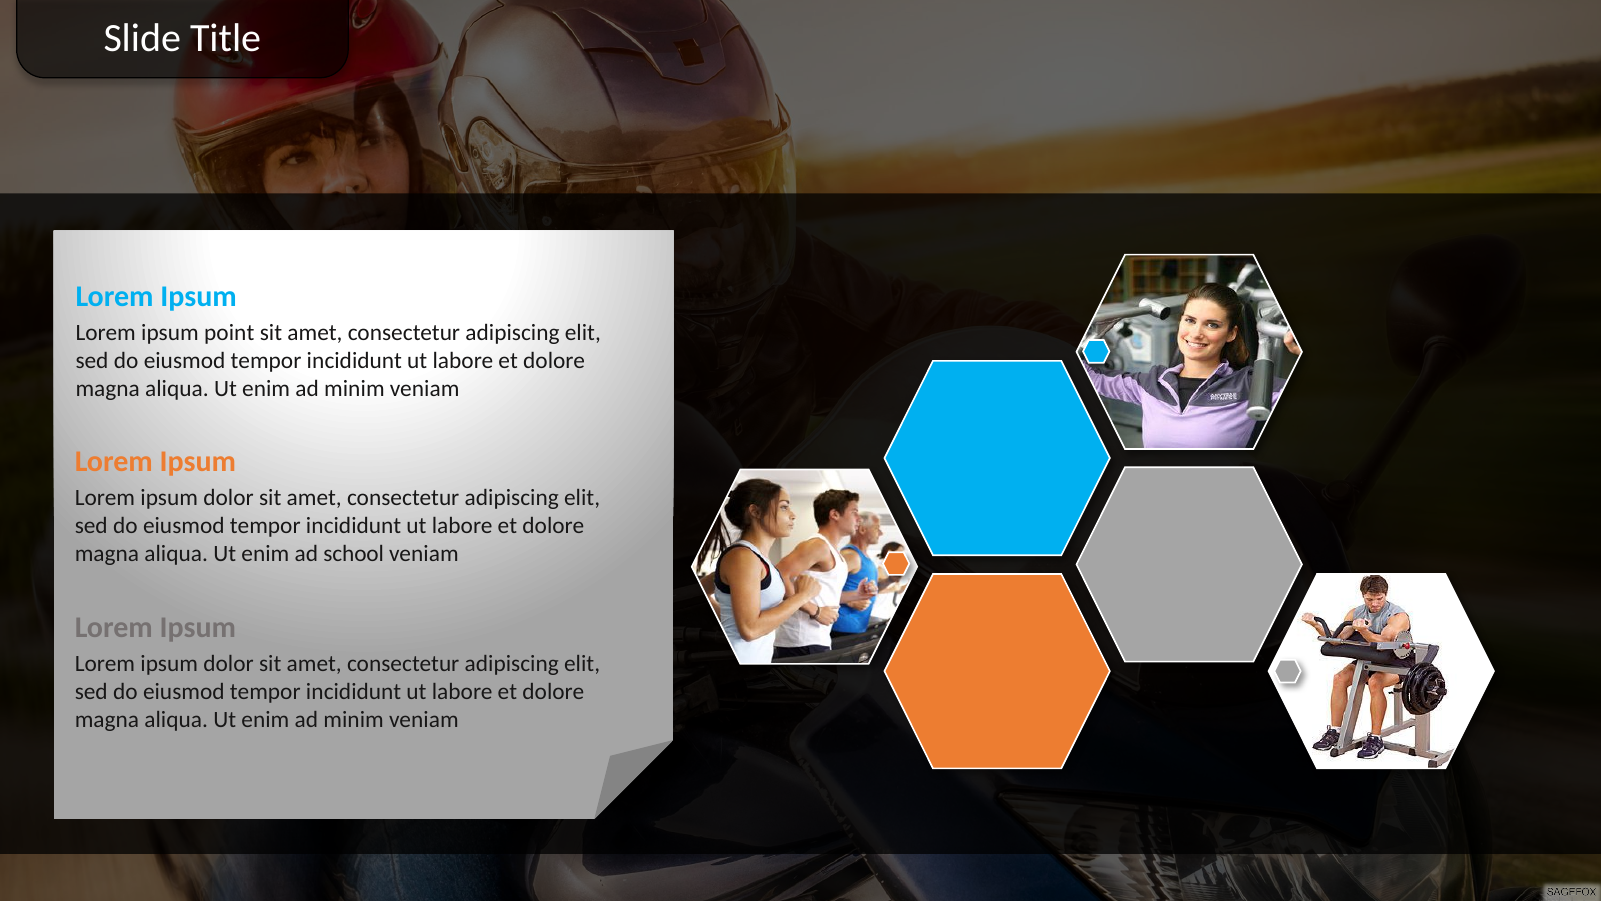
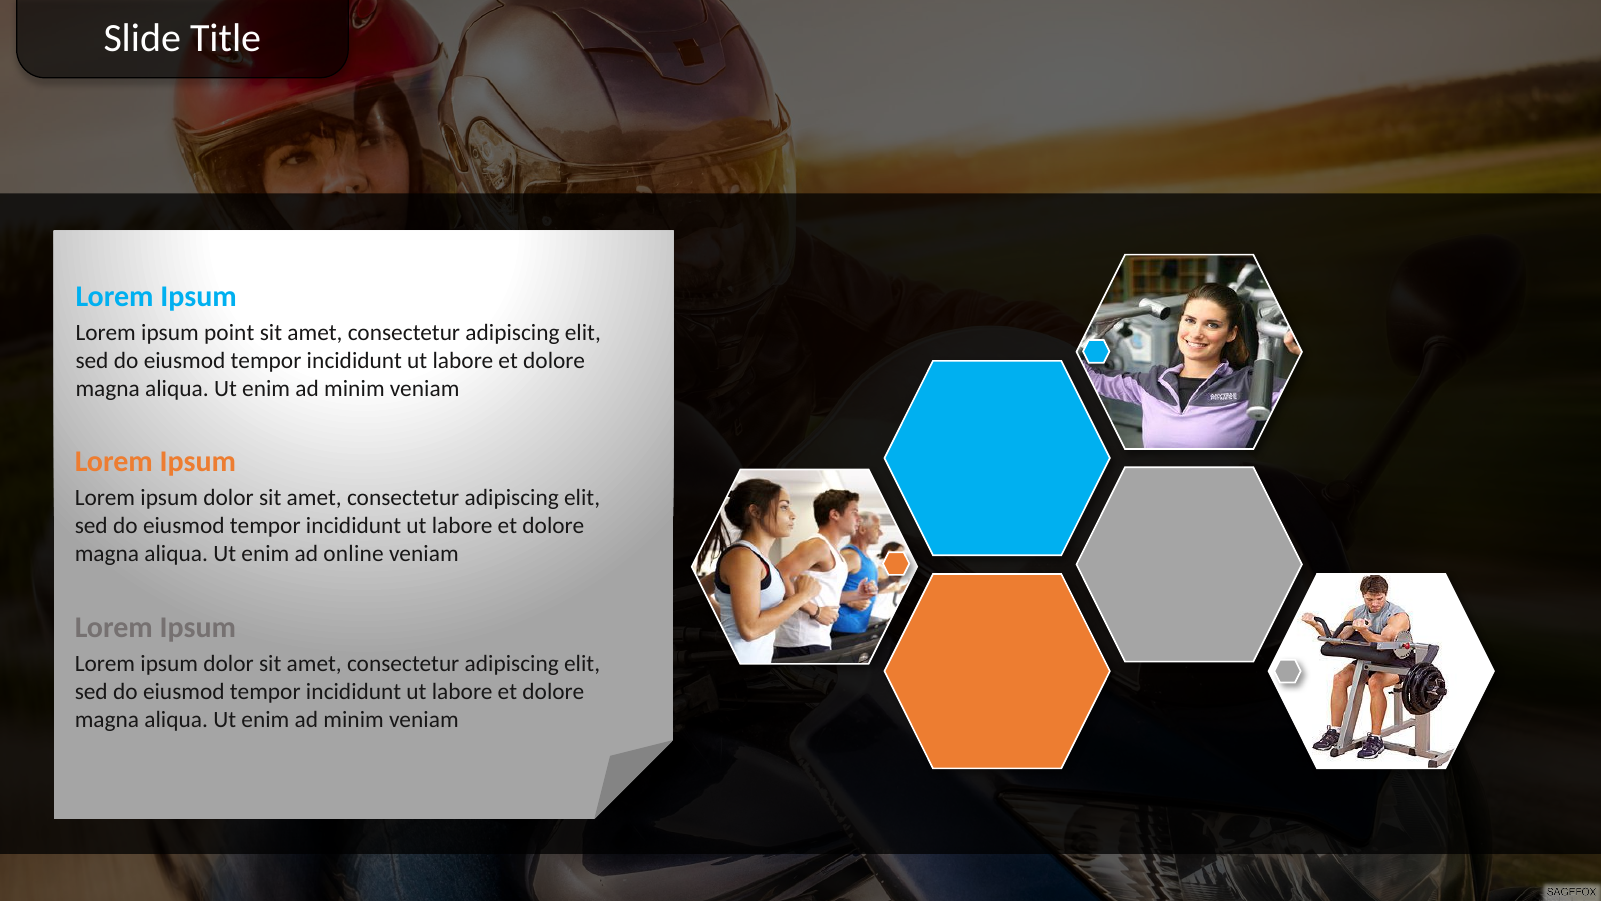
school: school -> online (354, 554)
